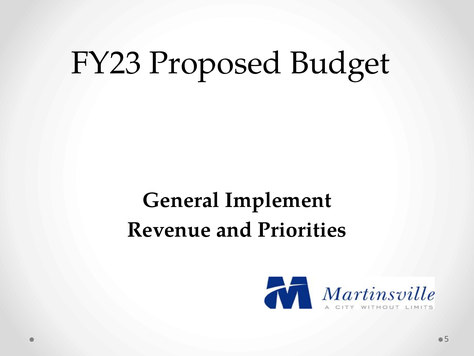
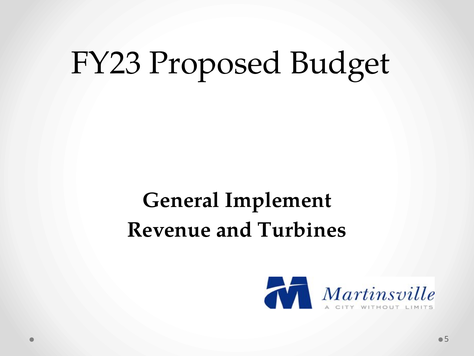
Priorities: Priorities -> Turbines (302, 230)
